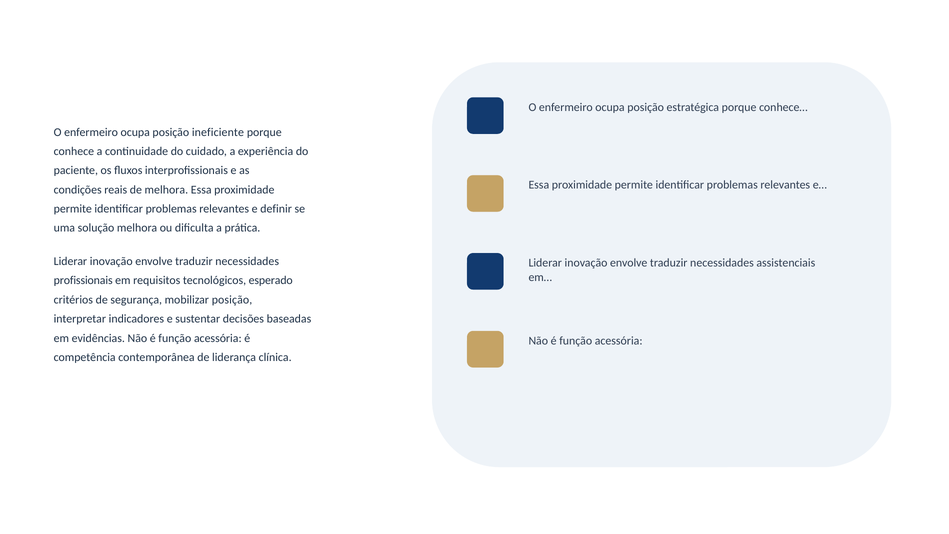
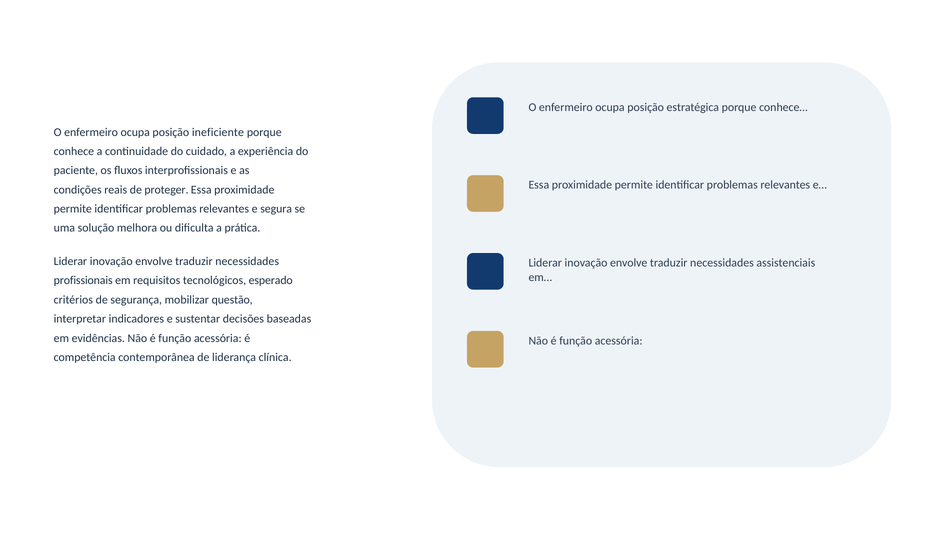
de melhora: melhora -> proteger (166, 190)
definir: definir -> segura (276, 209)
mobilizar posição: posição -> questão (232, 300)
